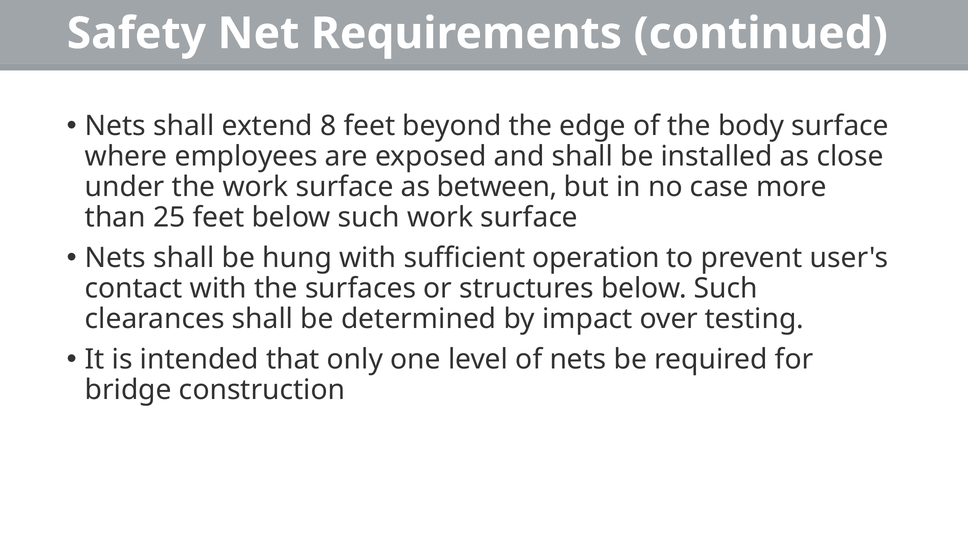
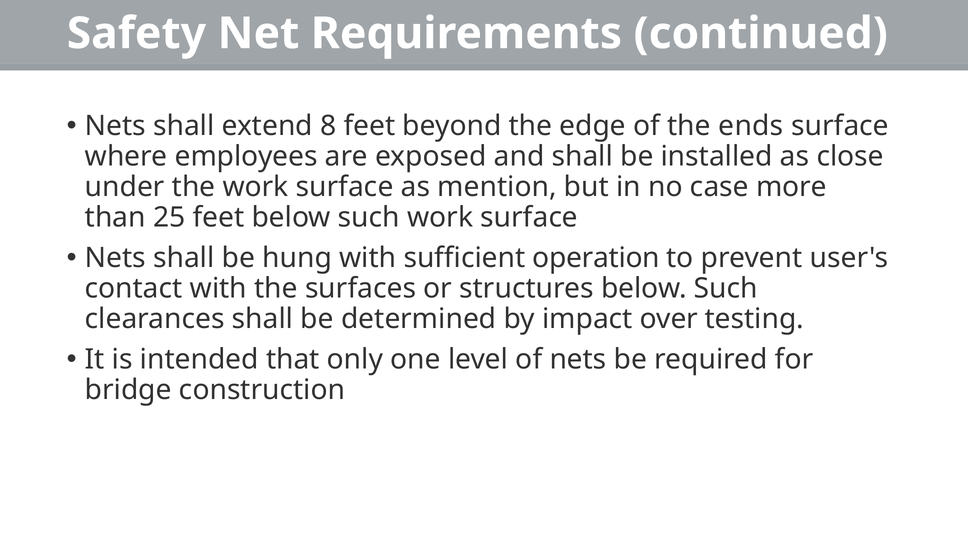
body: body -> ends (751, 126)
between: between -> mention (497, 187)
